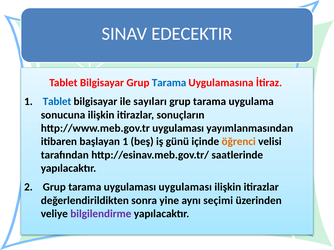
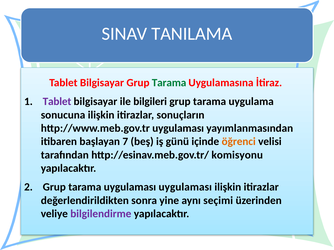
EDECEKTIR: EDECEKTIR -> TANILAMA (192, 34)
Tarama colour: blue -> green (169, 83)
Tablet colour: blue -> purple (57, 102)
sayıları: sayıları -> bilgileri (150, 102)
başlayan 1: 1 -> 7 (125, 142)
saatlerinde: saatlerinde -> komisyonu (237, 155)
